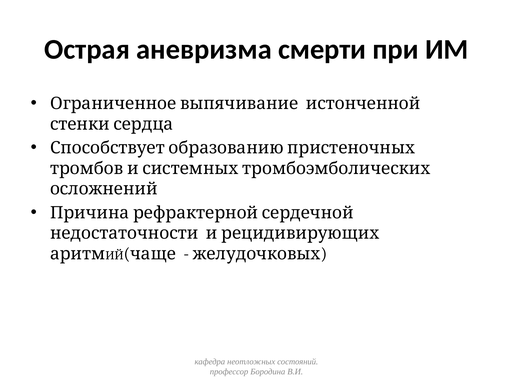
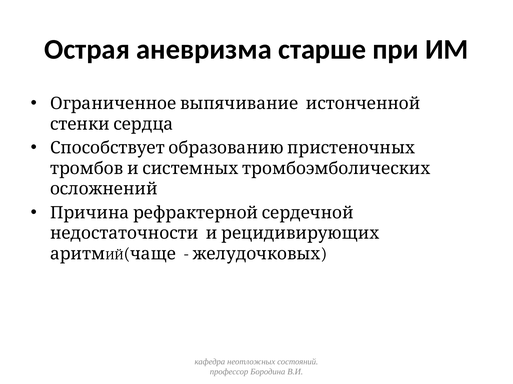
смерти: смерти -> старше (322, 49)
